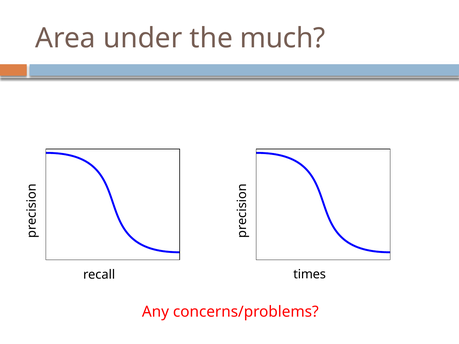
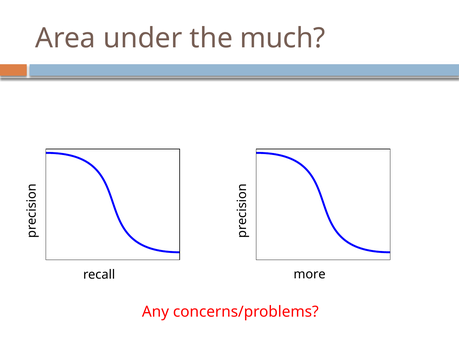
times: times -> more (310, 275)
